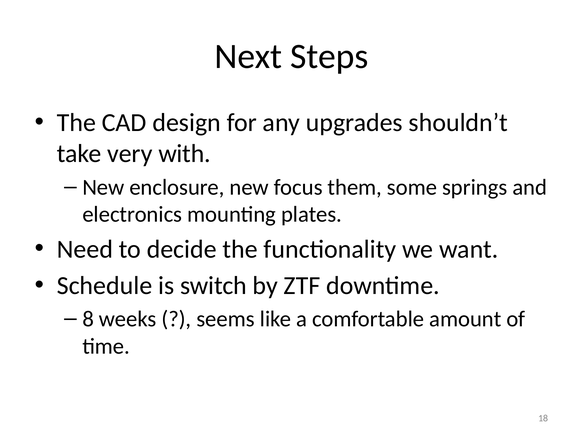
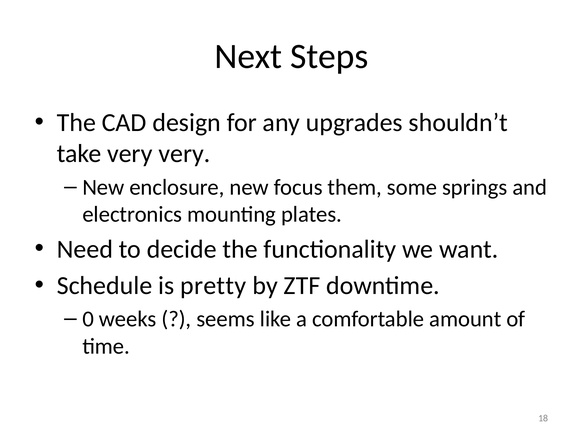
very with: with -> very (184, 153)
switch: switch -> pretty (213, 285)
8: 8 -> 0 (88, 318)
